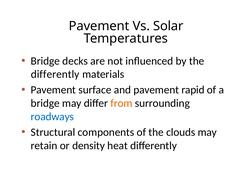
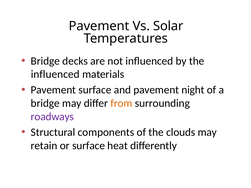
differently: differently -> influenced (55, 74)
rapid: rapid -> night (193, 90)
roadways colour: blue -> purple (52, 117)
or density: density -> surface (89, 146)
